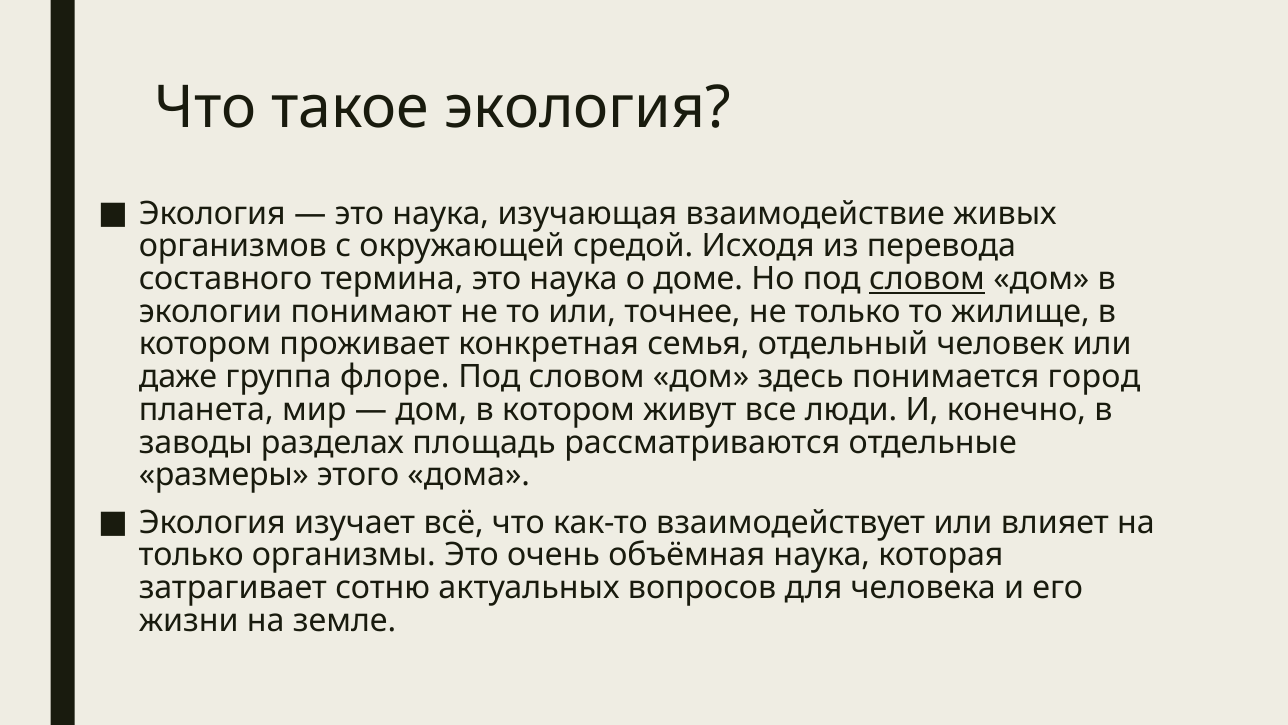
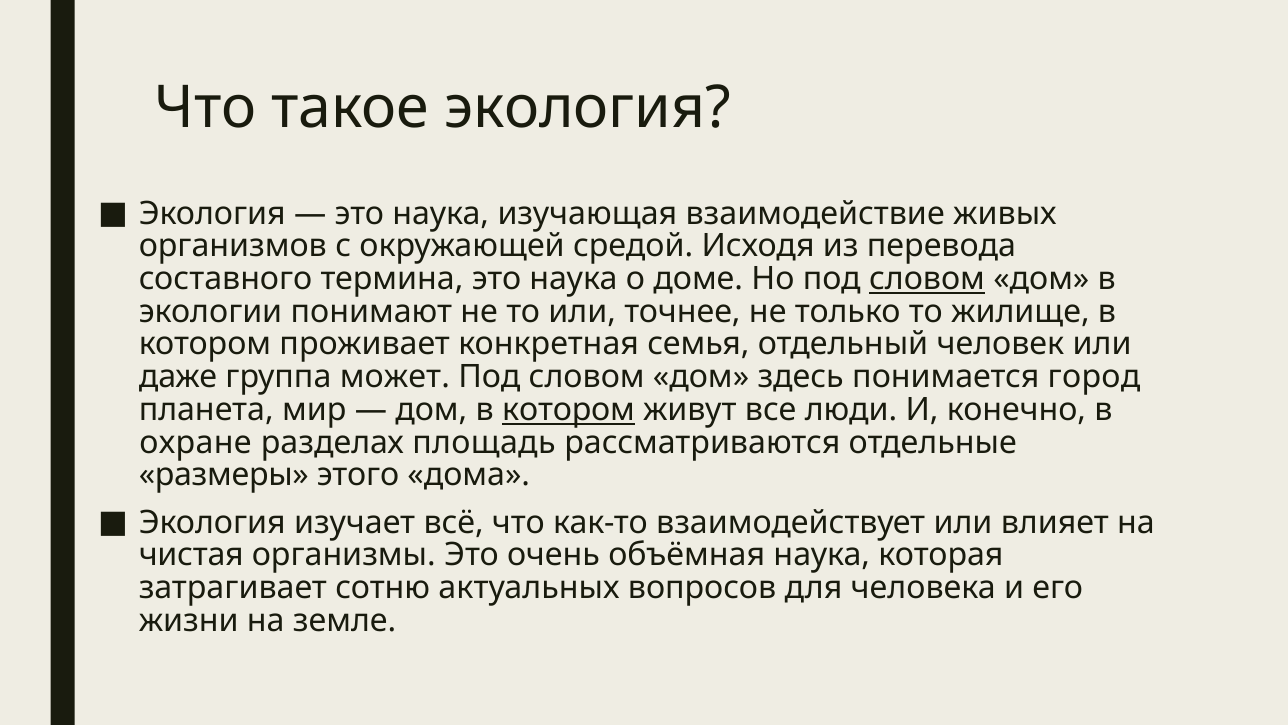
флоре: флоре -> может (395, 377)
котором underline: none -> present (569, 409)
заводы: заводы -> охране (196, 442)
только: только -> чистая (191, 555)
